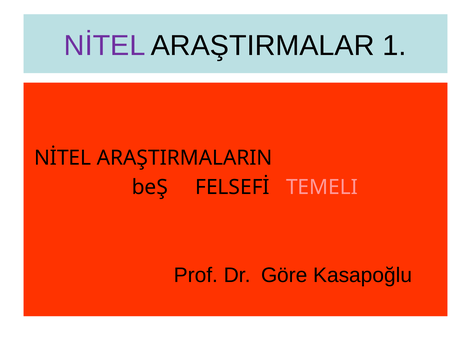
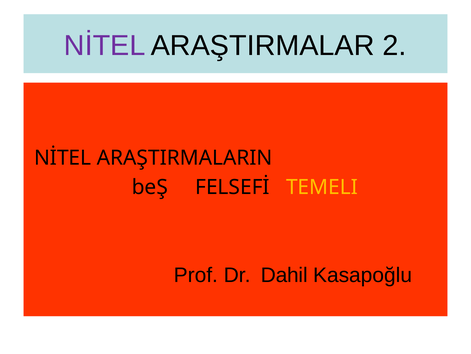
1: 1 -> 2 (395, 46)
TEMELI colour: pink -> yellow (322, 187)
Göre: Göre -> Dahil (284, 275)
